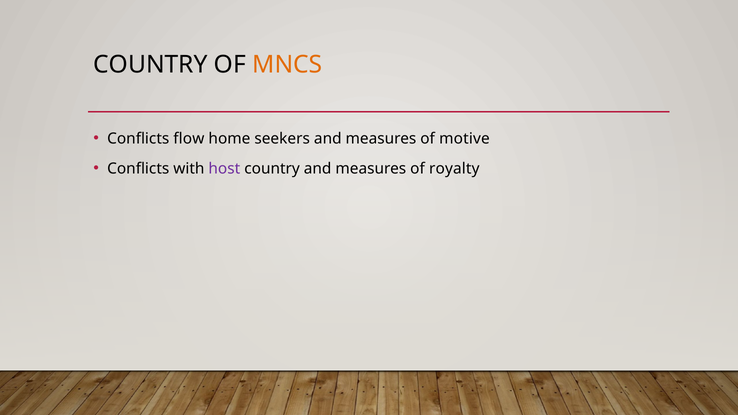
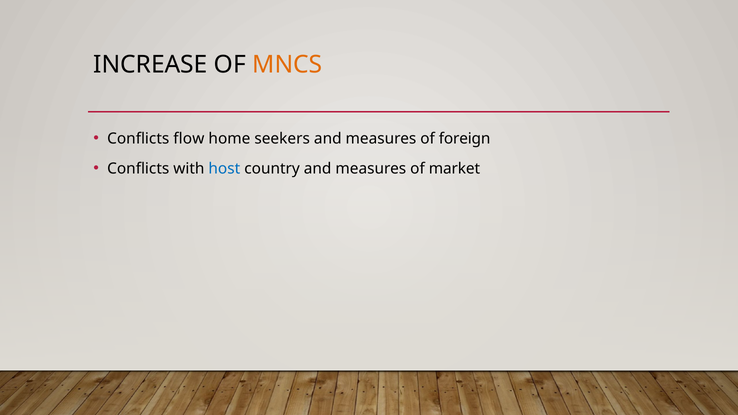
COUNTRY: COUNTRY -> INCREASE (150, 65)
motive: motive -> foreign (465, 139)
host colour: purple -> blue (224, 169)
royalty: royalty -> market (454, 169)
